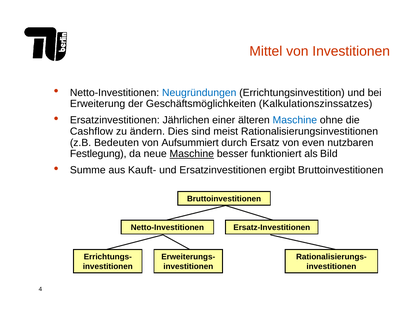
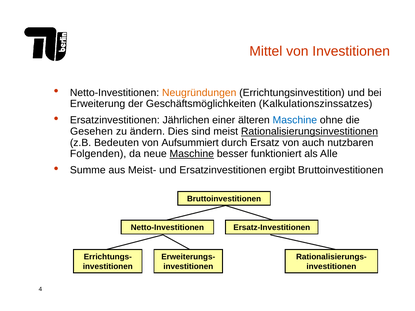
Neugründungen colour: blue -> orange (199, 93)
Cashflow: Cashflow -> Gesehen (91, 132)
Rationalisierungsinvestitionen underline: none -> present (310, 132)
even: even -> auch (313, 143)
Festlegung: Festlegung -> Folgenden (98, 154)
Bild: Bild -> Alle (329, 154)
Kauft-: Kauft- -> Meist- (142, 170)
